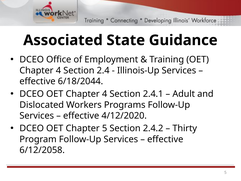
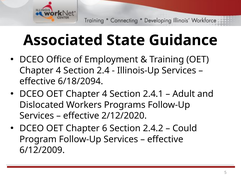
6/18/2044: 6/18/2044 -> 6/18/2094 (80, 81)
4/12/2020: 4/12/2020 -> 2/12/2020 (124, 116)
Chapter 5: 5 -> 6 (105, 128)
Thirty: Thirty -> Could (185, 128)
6/12/2058: 6/12/2058 -> 6/12/2009 (42, 150)
